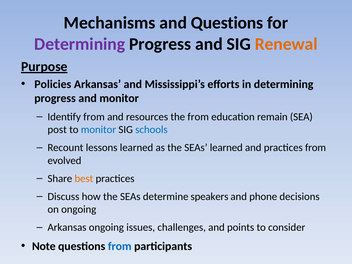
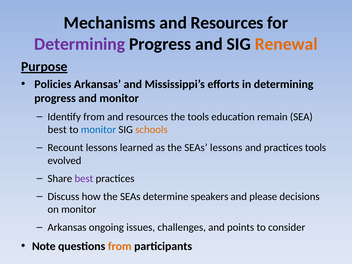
Mechanisms and Questions: Questions -> Resources (227, 23)
the from: from -> tools (198, 117)
post: post -> best (57, 130)
schools colour: blue -> orange (151, 130)
SEAs learned: learned -> lessons (226, 148)
practices from: from -> tools (316, 148)
best colour: orange -> purple (84, 179)
phone: phone -> please (263, 196)
on ongoing: ongoing -> monitor (79, 209)
from colour: blue -> orange (120, 246)
